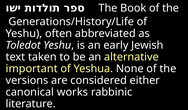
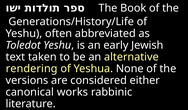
important: important -> rendering (32, 69)
